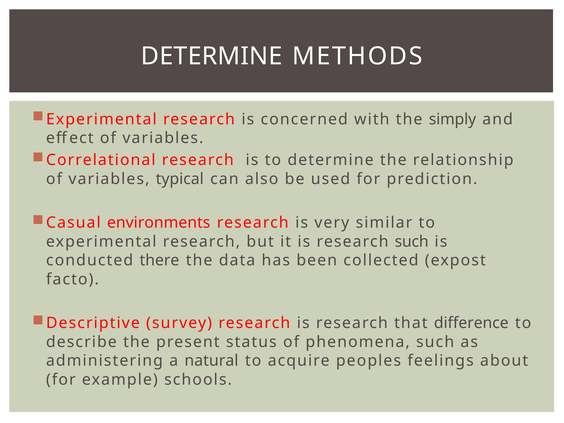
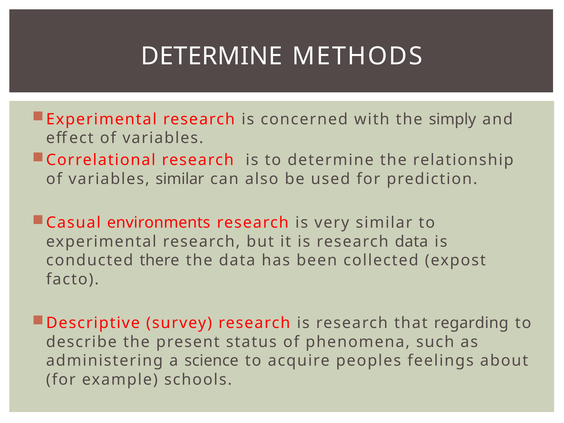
variables typical: typical -> similar (180, 179)
research such: such -> data (412, 242)
difference: difference -> regarding (471, 323)
natural: natural -> science (212, 361)
